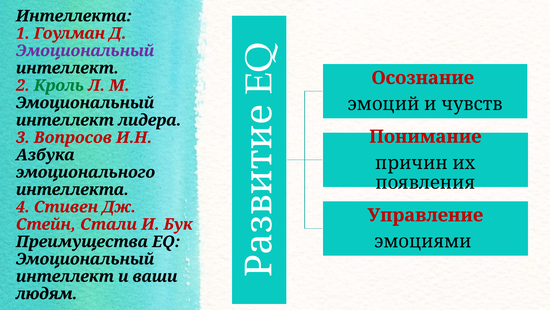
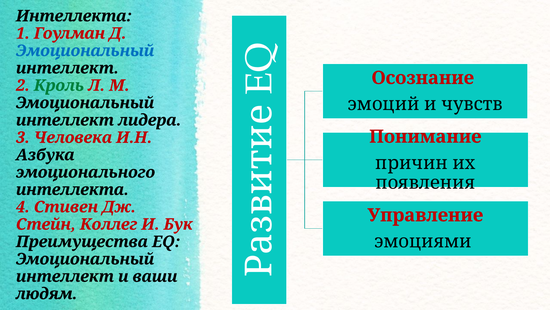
Эмоциональный colour: purple -> blue (85, 51)
Вопросов: Вопросов -> Человека (73, 137)
Стали: Стали -> Коллег (109, 224)
